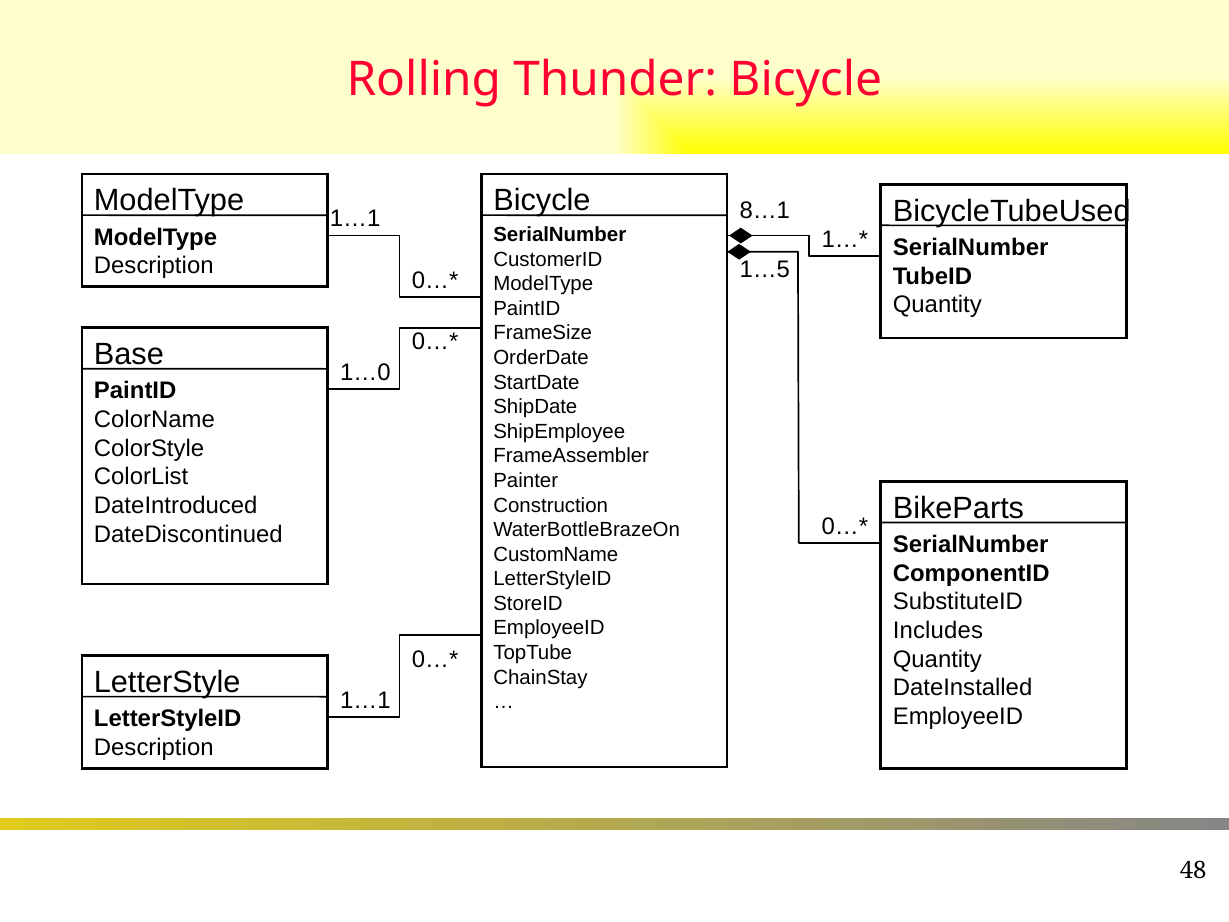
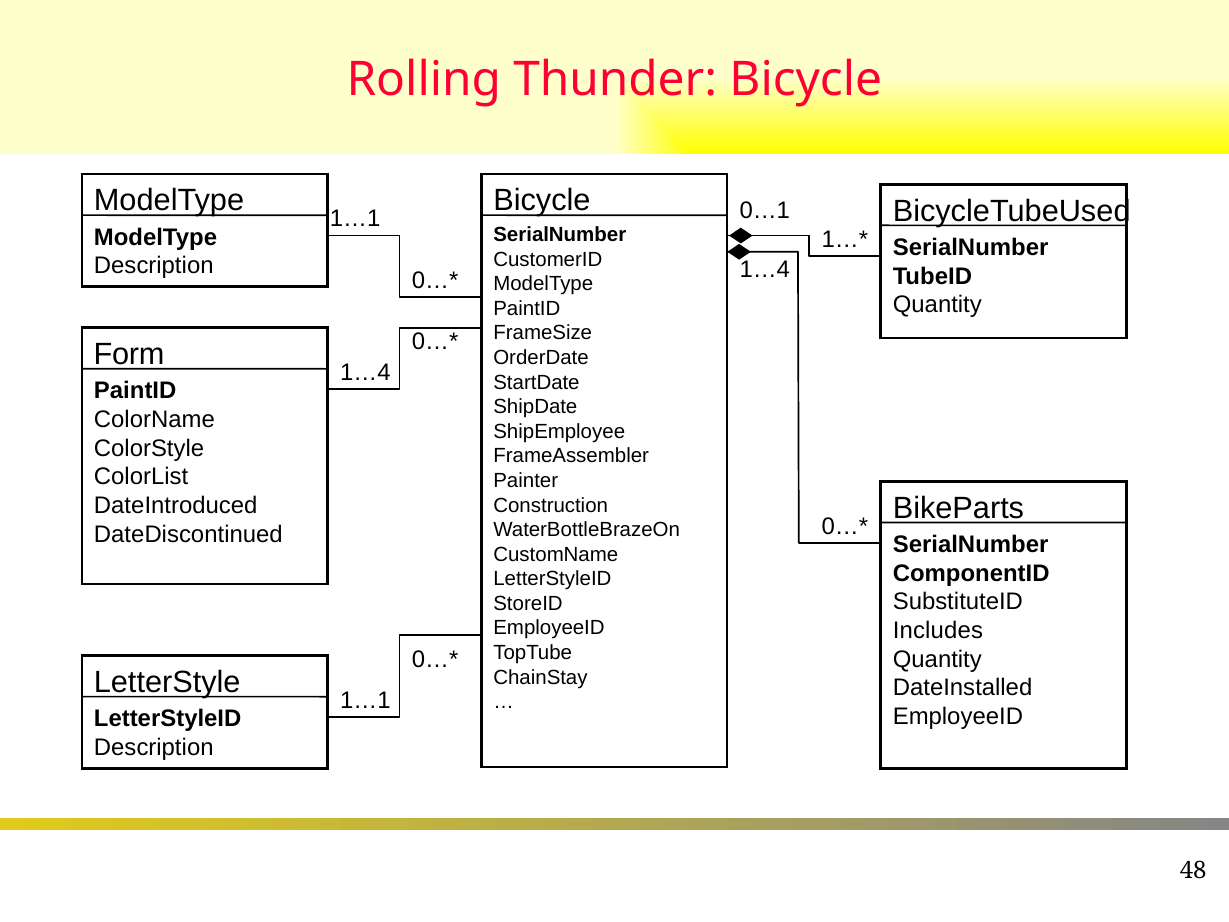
8…1: 8…1 -> 0…1 (765, 210)
1…5: 1…5 -> 1…4 (765, 270)
Base: Base -> Form (129, 354)
1…0: 1…0 -> 1…4 (365, 372)
